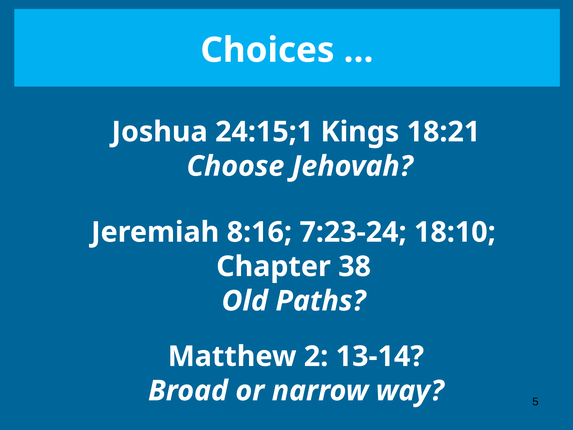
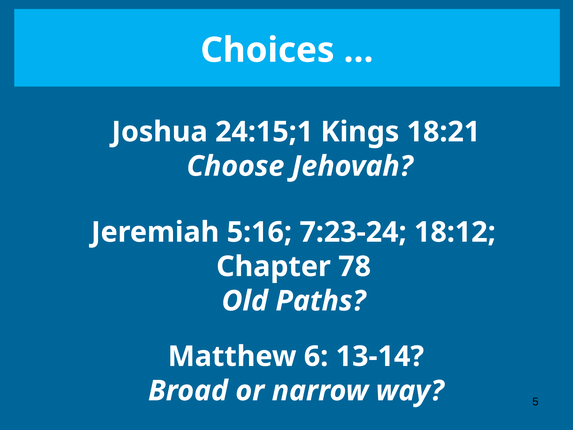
8:16: 8:16 -> 5:16 (259, 232)
18:10: 18:10 -> 18:12 (455, 232)
38: 38 -> 78 (355, 266)
2: 2 -> 6 (316, 356)
